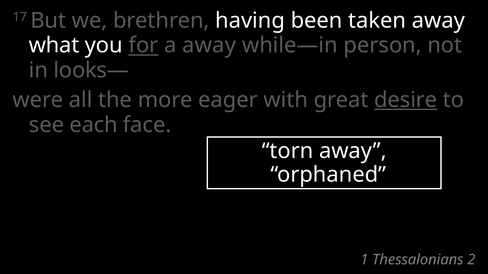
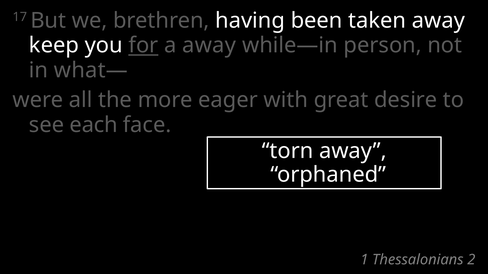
what: what -> keep (54, 46)
looks—: looks— -> what— (91, 71)
desire underline: present -> none (406, 100)
